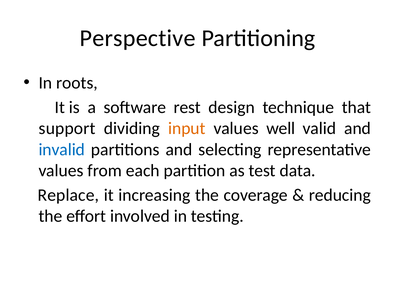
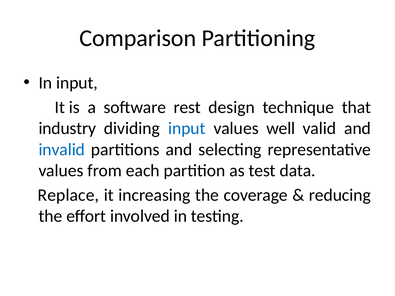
Perspective: Perspective -> Comparison (138, 38)
In roots: roots -> input (77, 83)
support: support -> industry (67, 129)
input colour: orange -> blue (187, 129)
